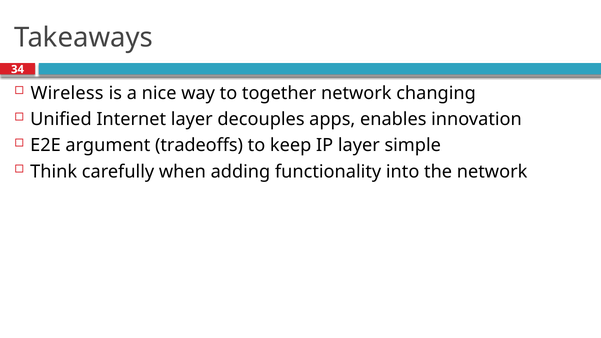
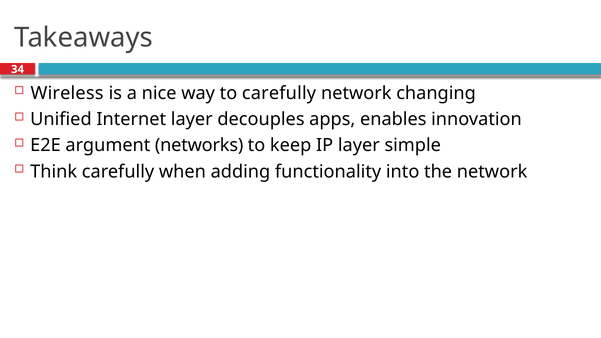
to together: together -> carefully (279, 93)
tradeoffs: tradeoffs -> networks (199, 146)
